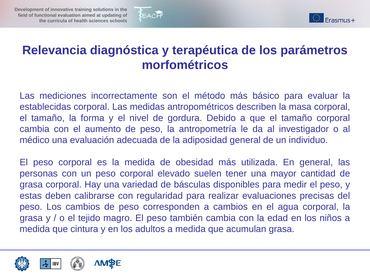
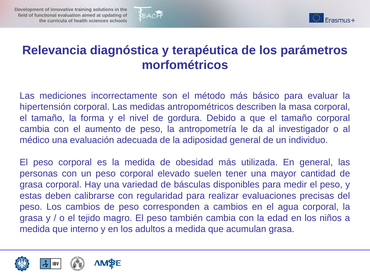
establecidas: establecidas -> hipertensión (45, 107)
cintura: cintura -> interno (84, 229)
